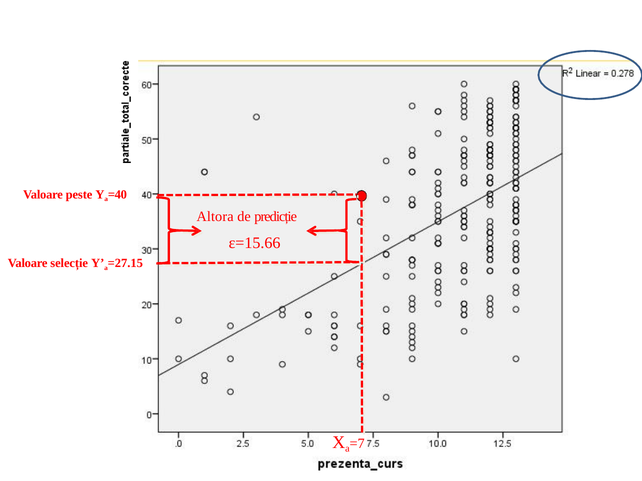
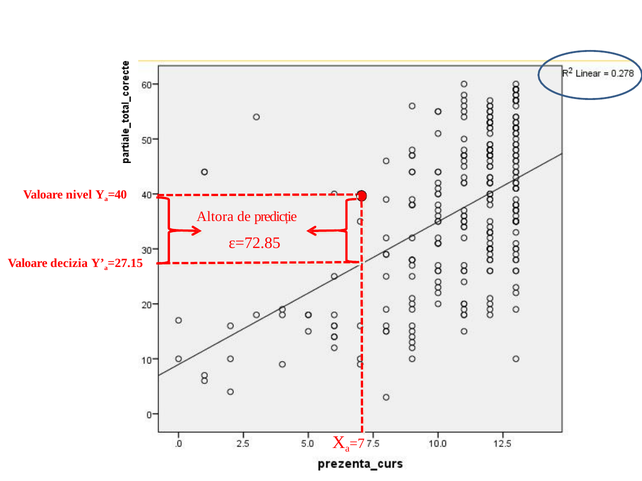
peste: peste -> nivel (79, 195)
ε=15.66: ε=15.66 -> ε=72.85 (255, 243)
selecție: selecție -> decizia (69, 264)
